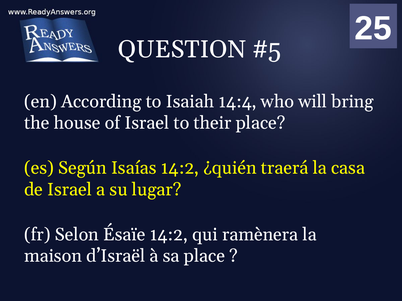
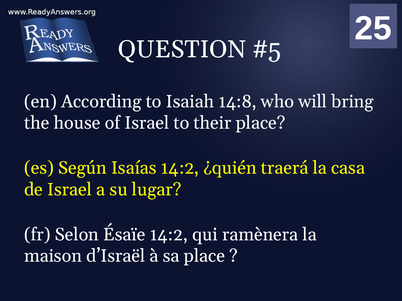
14:4: 14:4 -> 14:8 (238, 102)
